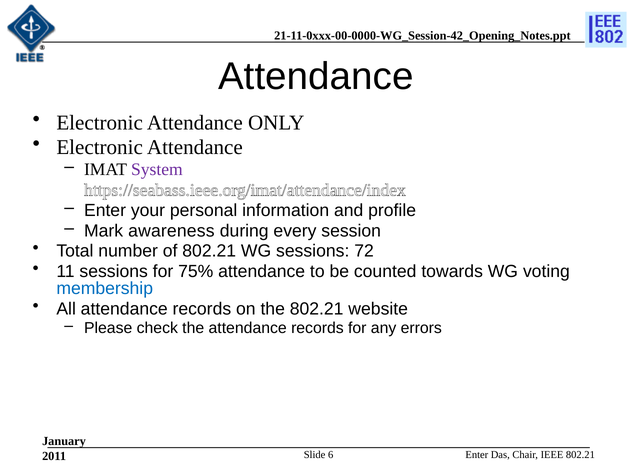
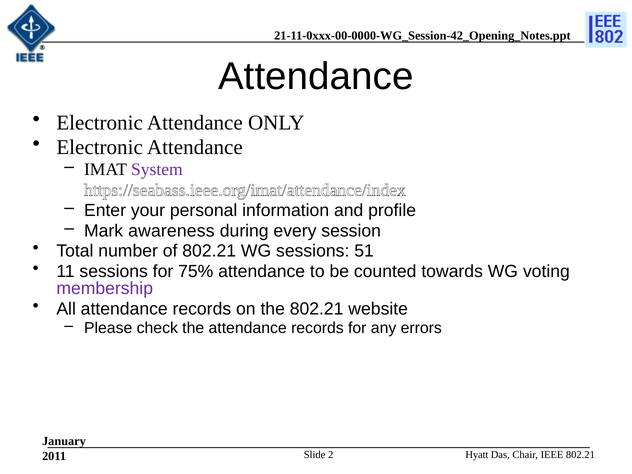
72: 72 -> 51 (364, 251)
membership colour: blue -> purple (105, 288)
6: 6 -> 2 (331, 455)
2011 Enter: Enter -> Hyatt (477, 455)
